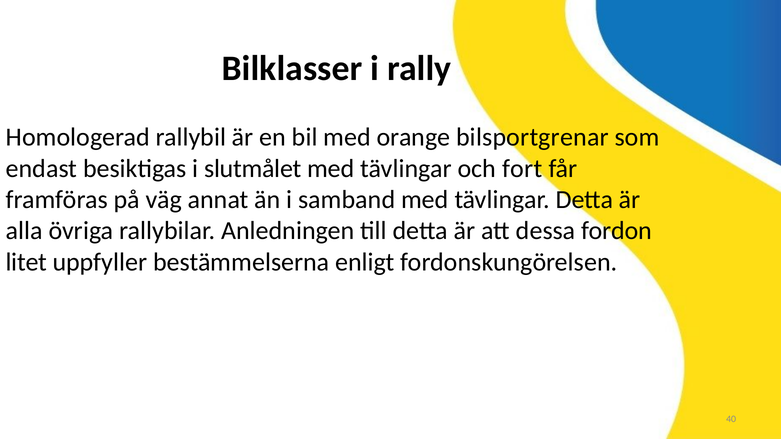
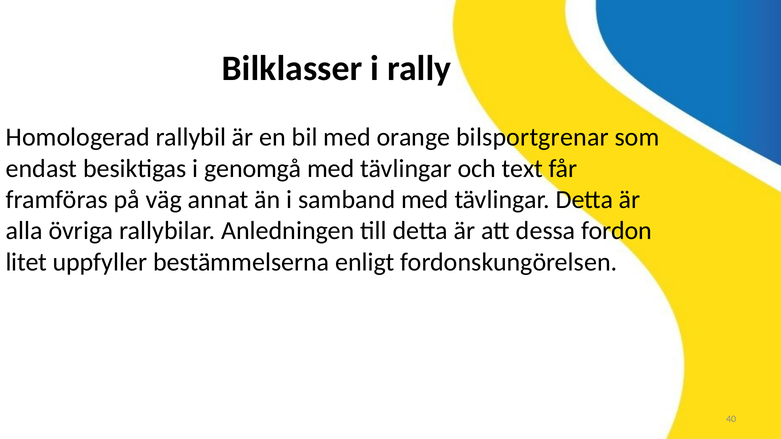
slutmålet: slutmålet -> genomgå (253, 169)
fort: fort -> text (522, 169)
